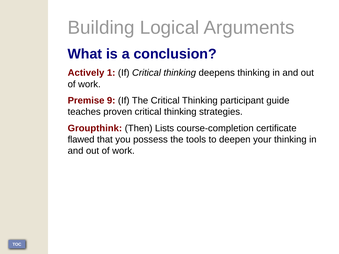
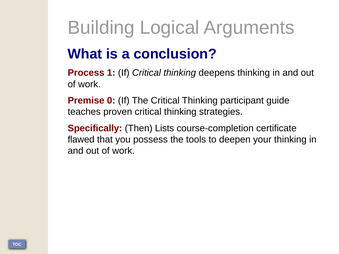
Actively: Actively -> Process (86, 73)
9: 9 -> 0 (111, 101)
Groupthink: Groupthink -> Specifically (95, 128)
